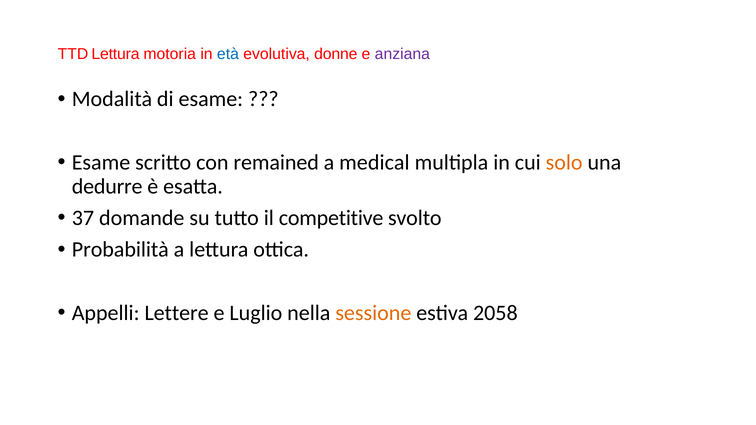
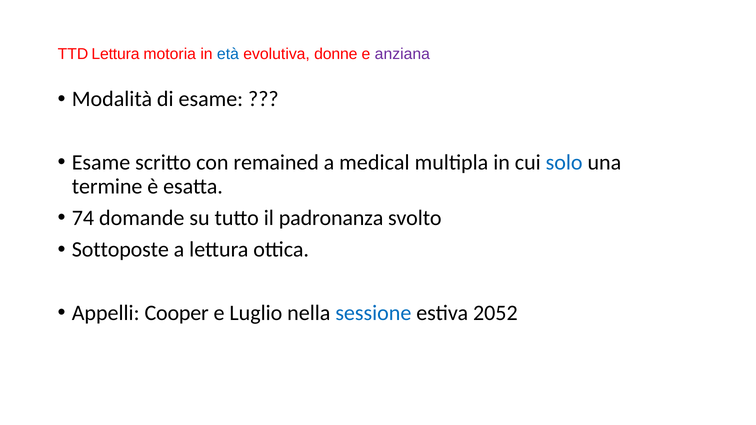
solo colour: orange -> blue (564, 163)
dedurre: dedurre -> termine (107, 186)
37: 37 -> 74 (83, 218)
competitive: competitive -> padronanza (331, 218)
Probabilità: Probabilità -> Sottoposte (120, 250)
Lettere: Lettere -> Cooper (177, 313)
sessione colour: orange -> blue (373, 313)
2058: 2058 -> 2052 (495, 313)
